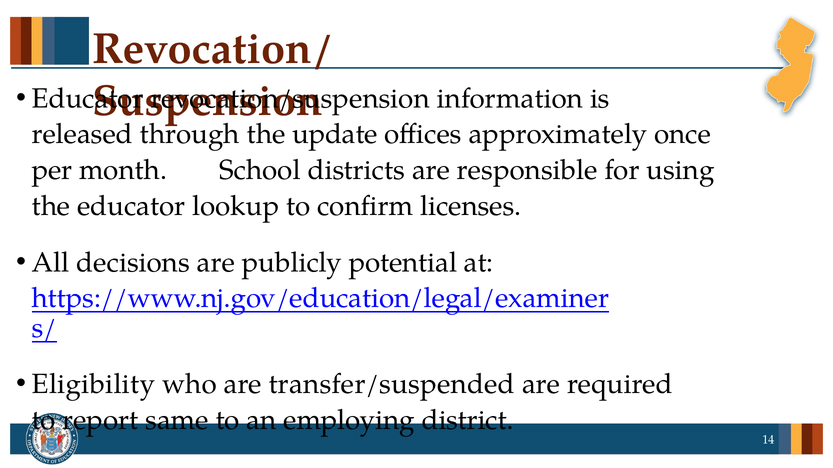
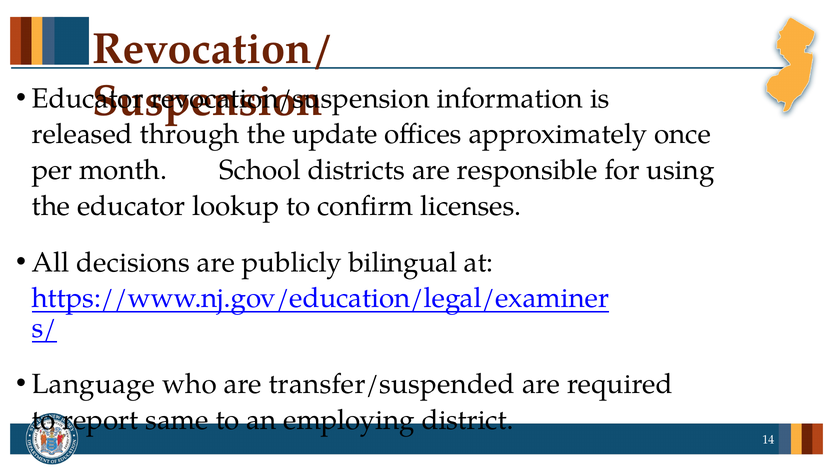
potential: potential -> bilingual (403, 263)
Eligibility: Eligibility -> Language (93, 385)
